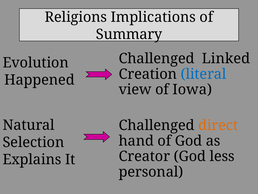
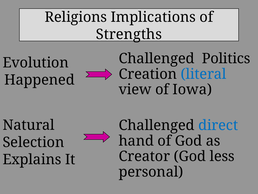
Summary: Summary -> Strengths (129, 34)
Linked: Linked -> Politics (226, 58)
direct colour: orange -> blue (218, 125)
